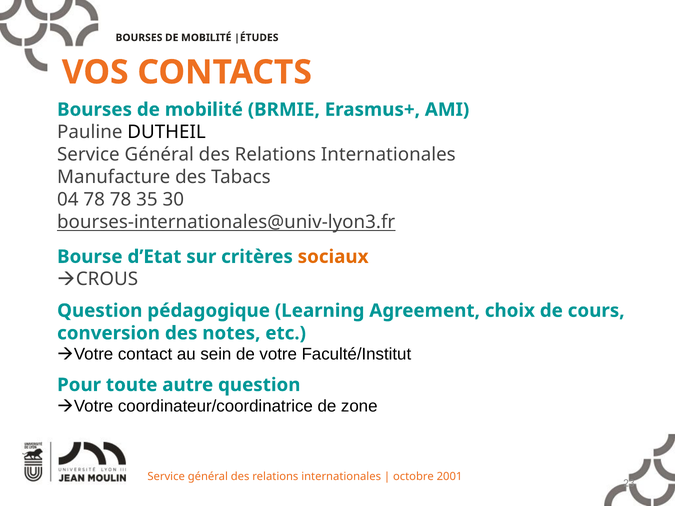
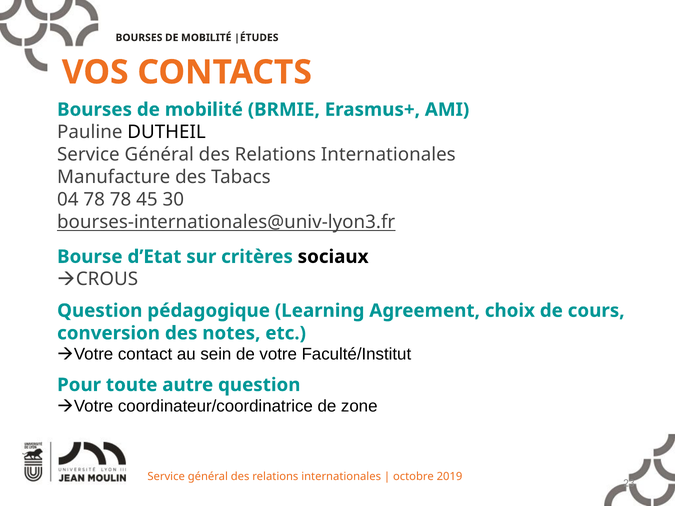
35: 35 -> 45 (147, 200)
sociaux colour: orange -> black (333, 257)
2001: 2001 -> 2019 (450, 477)
